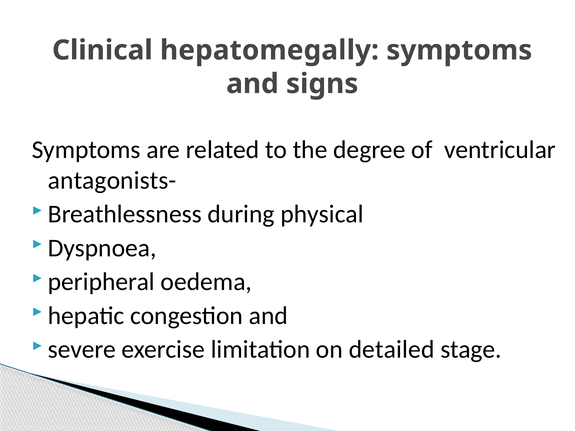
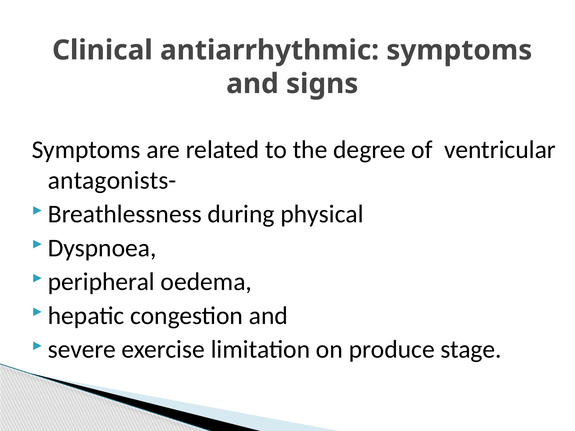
hepatomegally: hepatomegally -> antiarrhythmic (270, 50)
detailed: detailed -> produce (392, 350)
